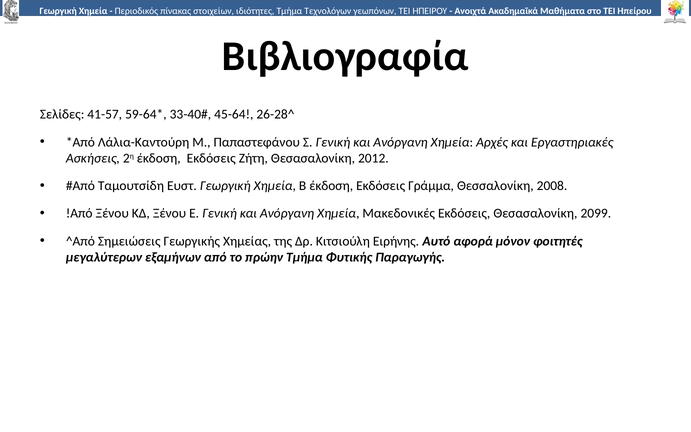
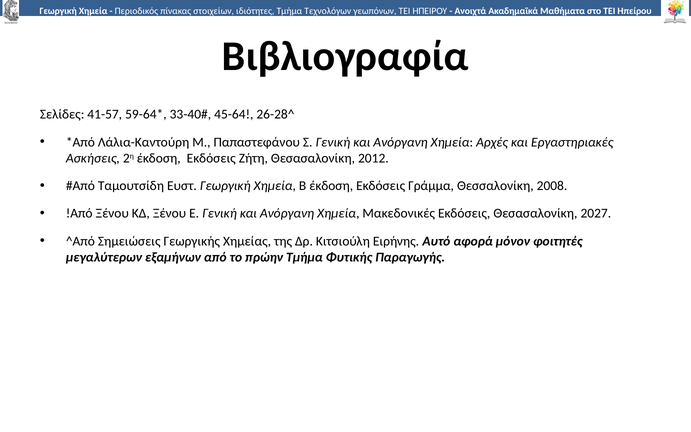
2099: 2099 -> 2027 (596, 213)
